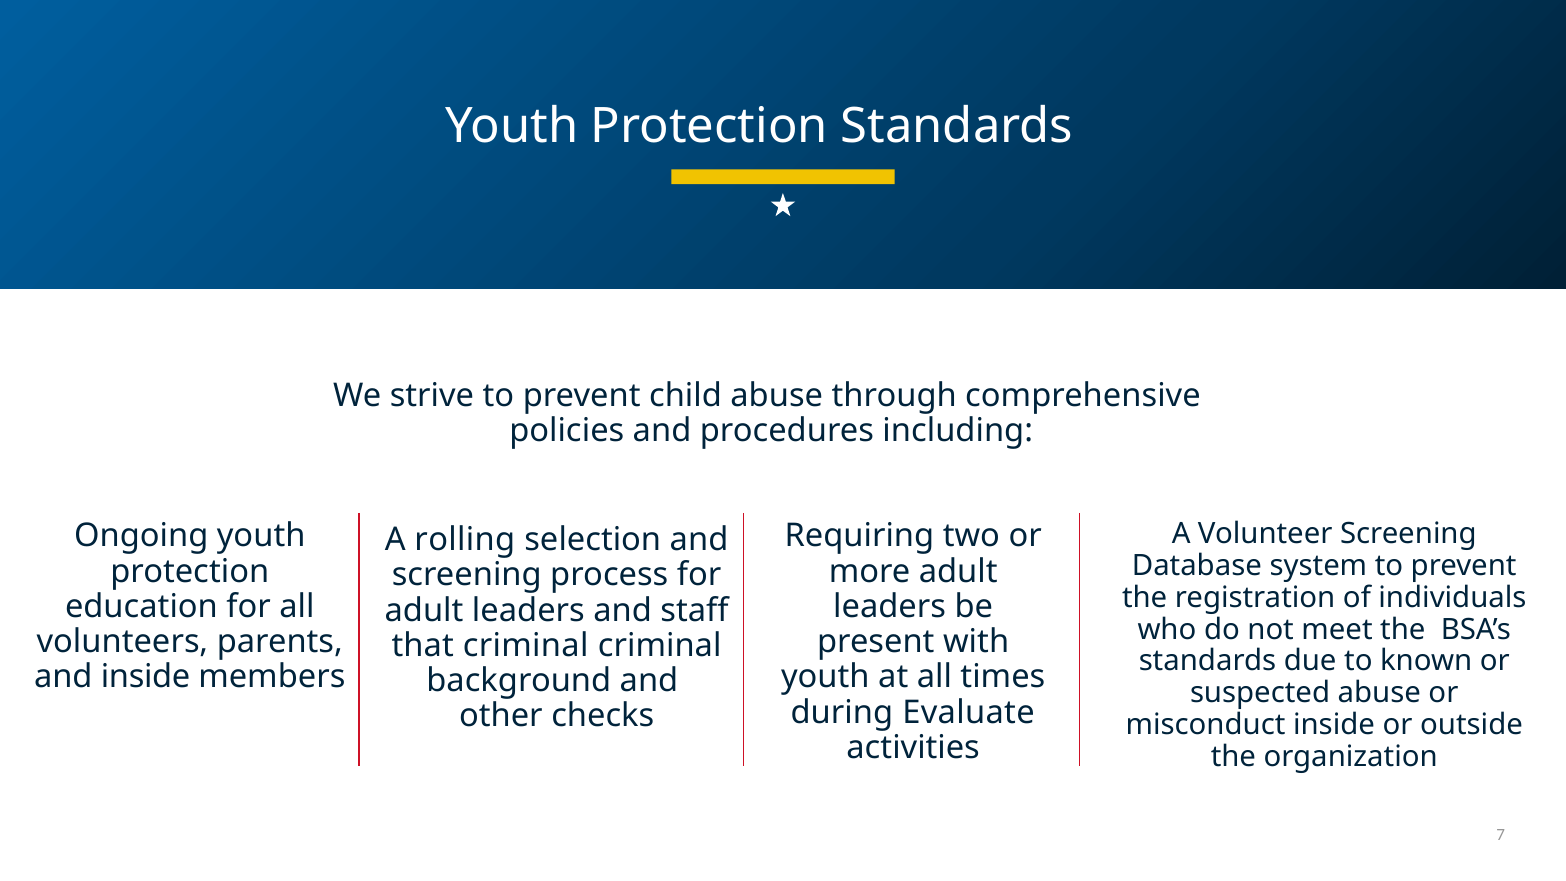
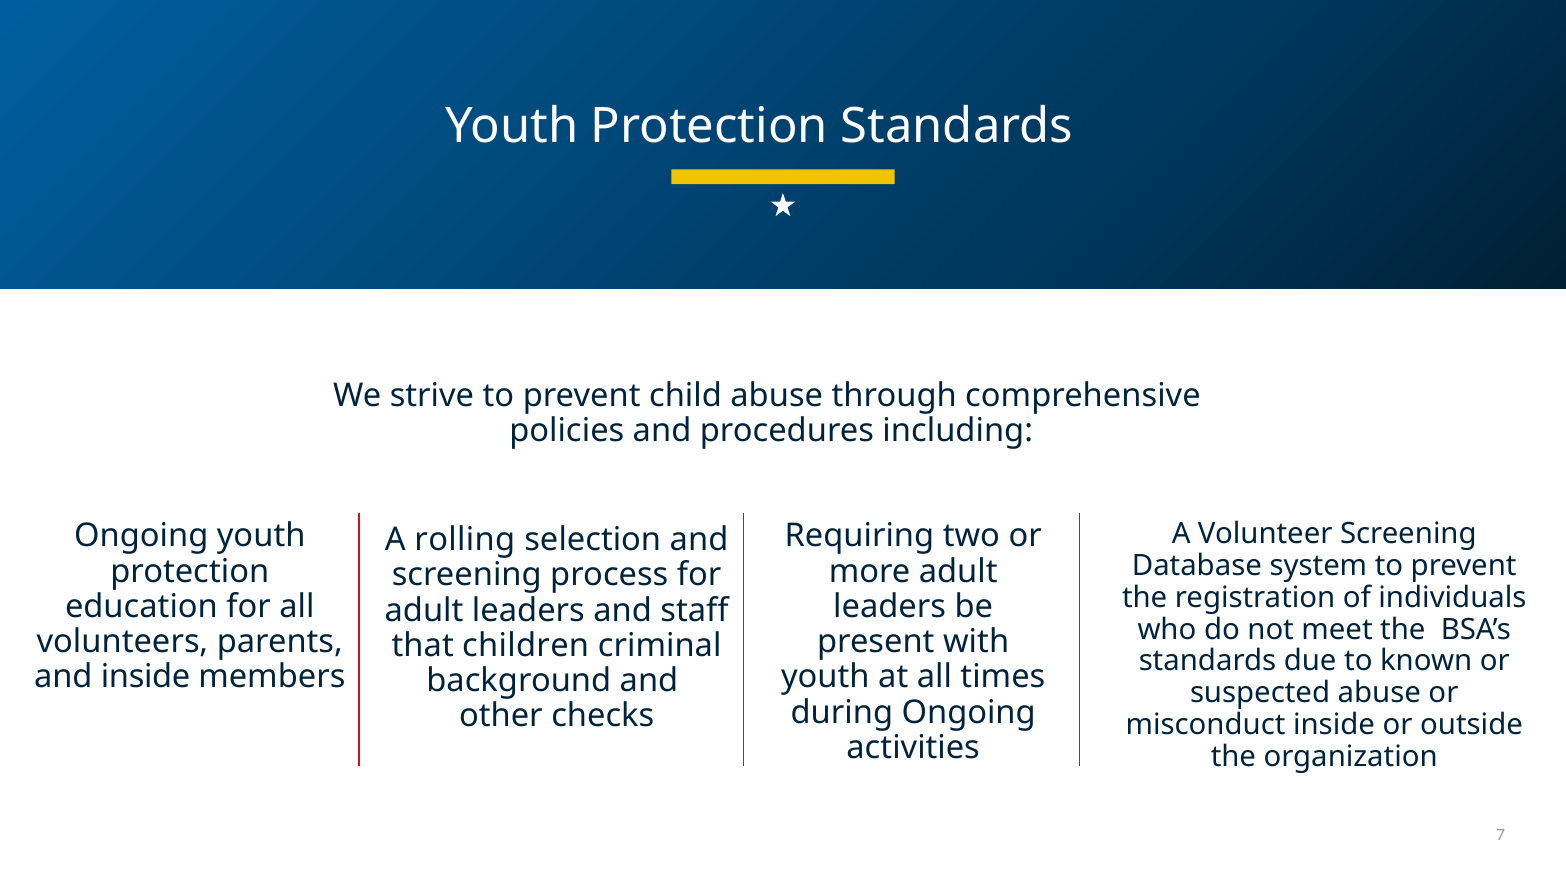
that criminal: criminal -> children (526, 646)
during Evaluate: Evaluate -> Ongoing (969, 712)
